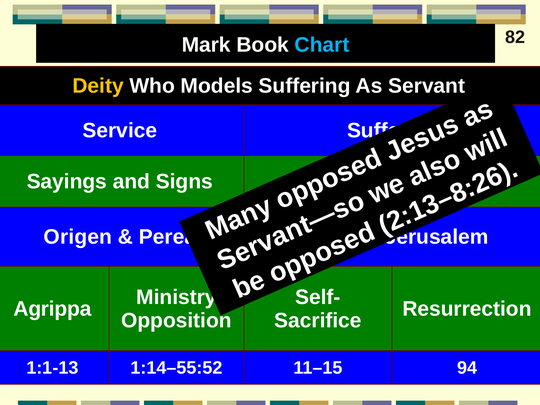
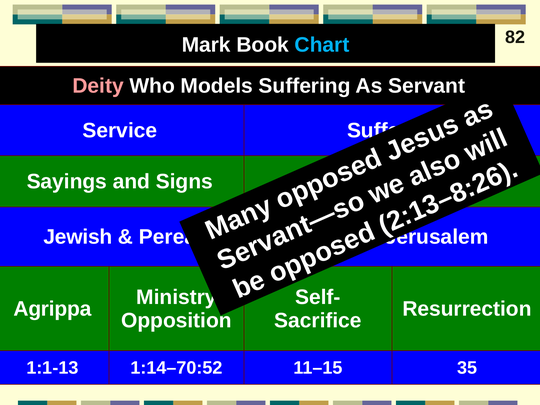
Deity colour: yellow -> pink (98, 86)
Origen: Origen -> Jewish (78, 237)
1:14–55:52: 1:14–55:52 -> 1:14–70:52 (176, 368)
94: 94 -> 35 (467, 368)
